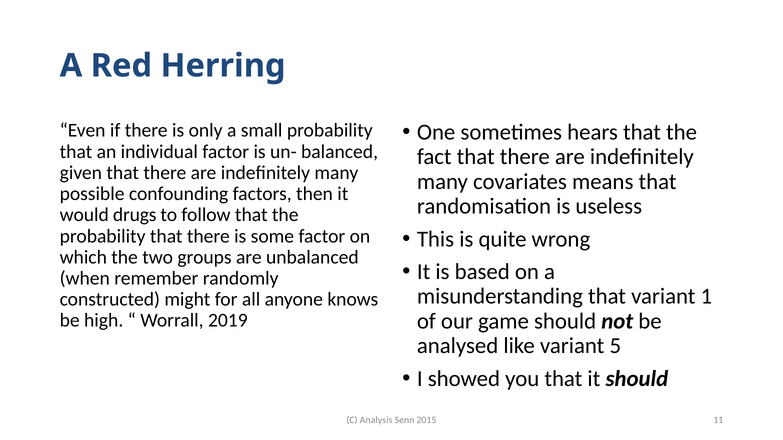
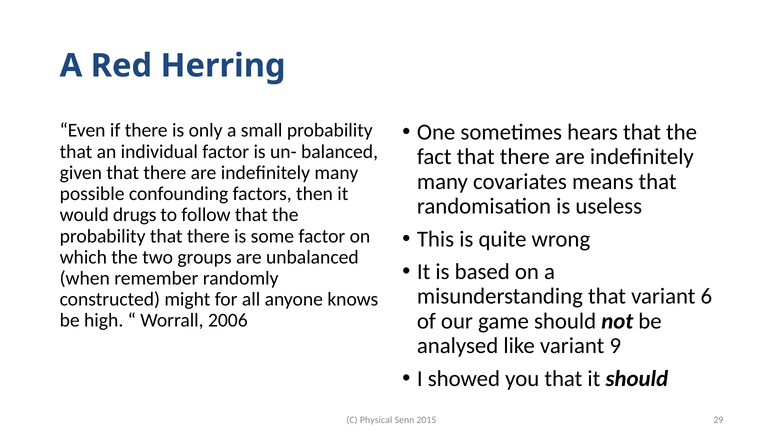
1: 1 -> 6 (706, 297)
2019: 2019 -> 2006 (228, 321)
5: 5 -> 9 (615, 346)
Analysis: Analysis -> Physical (376, 421)
11: 11 -> 29 (718, 421)
